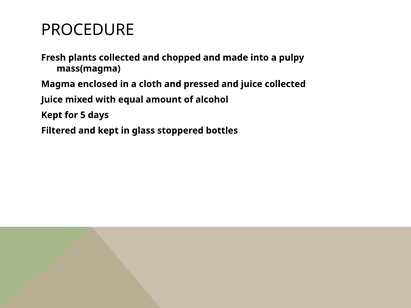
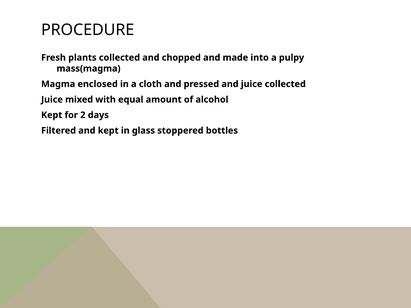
5: 5 -> 2 (83, 115)
